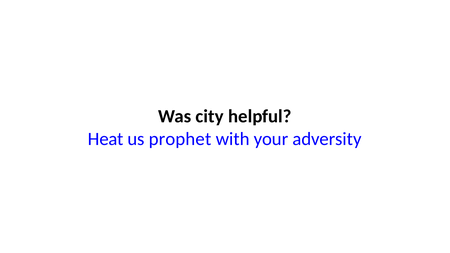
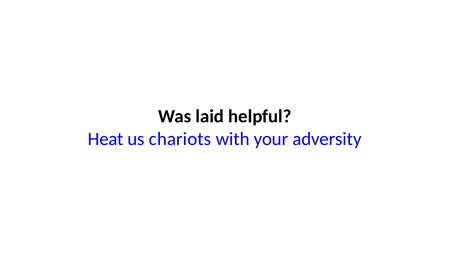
city: city -> laid (210, 116)
prophet: prophet -> chariots (180, 139)
